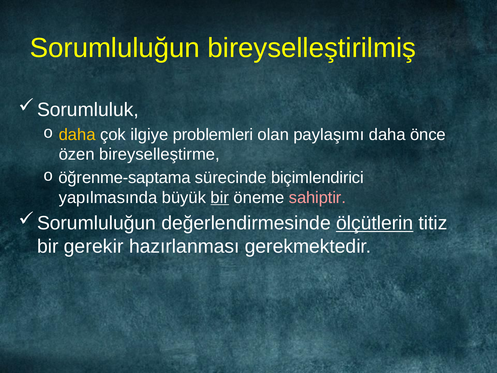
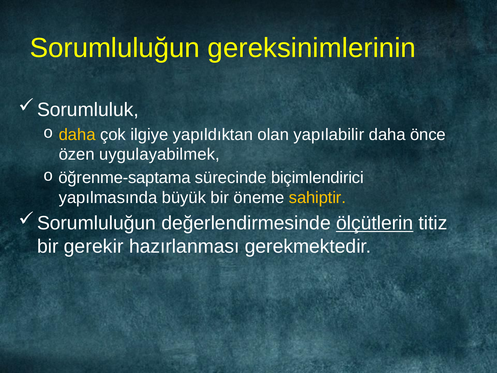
bireyselleştirilmiş: bireyselleştirilmiş -> gereksinimlerinin (312, 48)
problemleri: problemleri -> yapıldıktan (213, 134)
paylaşımı: paylaşımı -> yapılabilir (329, 134)
bireyselleştirme: bireyselleştirme -> uygulayabilmek (159, 154)
bir underline: present -> none (220, 197)
sahiptir colour: pink -> yellow (317, 197)
